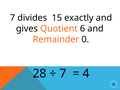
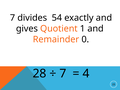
divides 15: 15 -> 54 (57, 18)
6: 6 -> 1 (83, 29)
